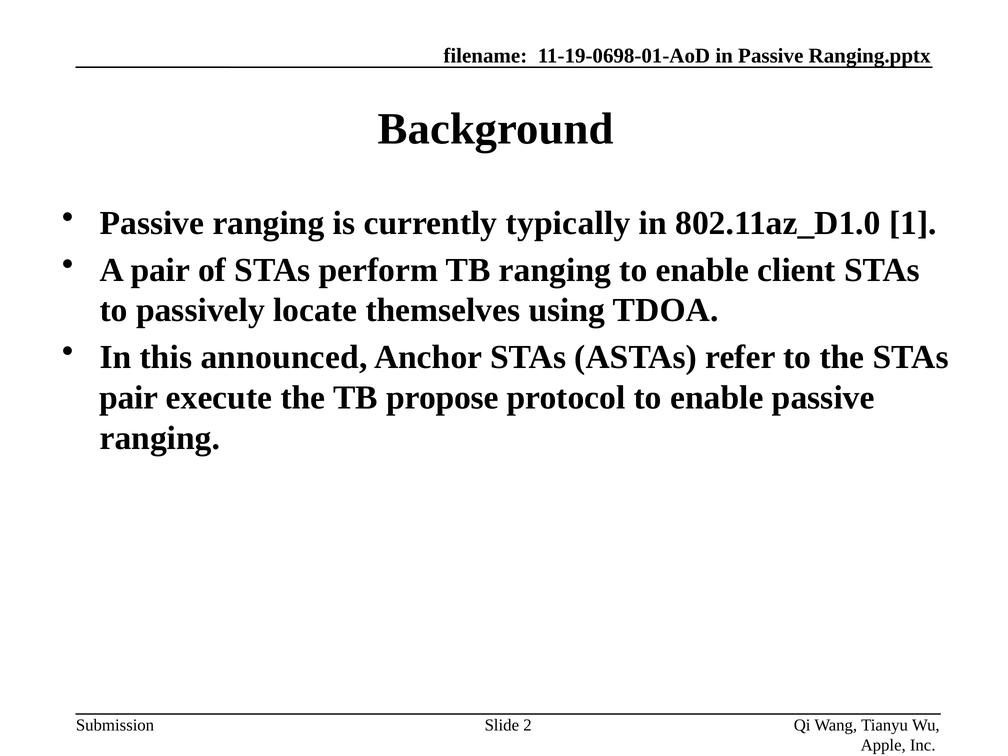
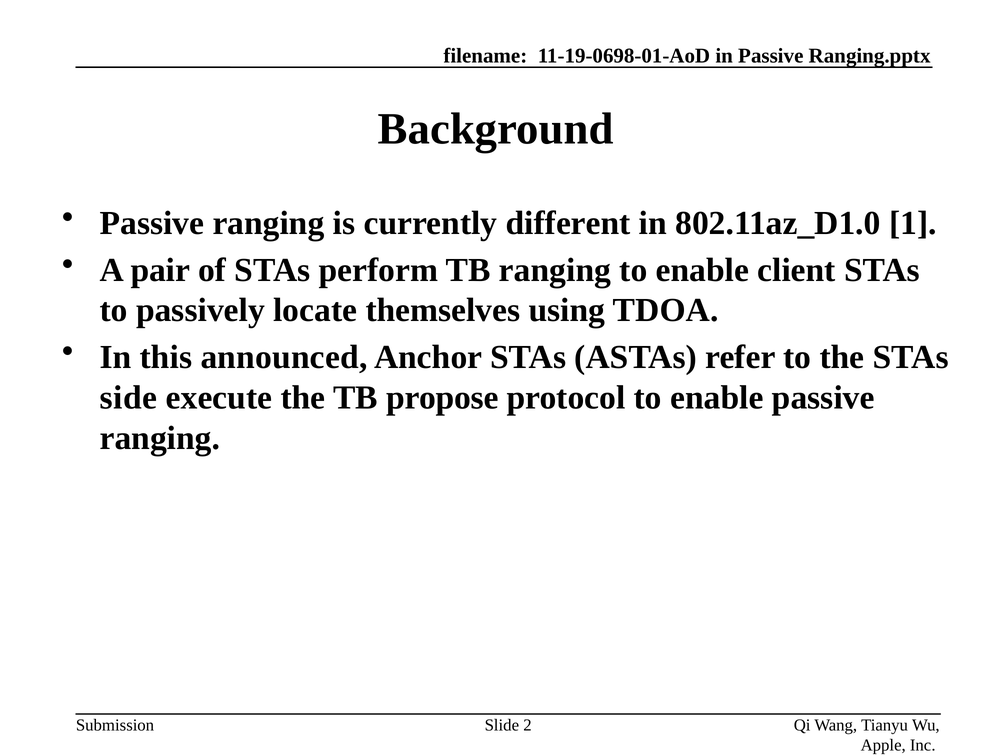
typically: typically -> different (568, 223)
pair: pair -> side (128, 398)
